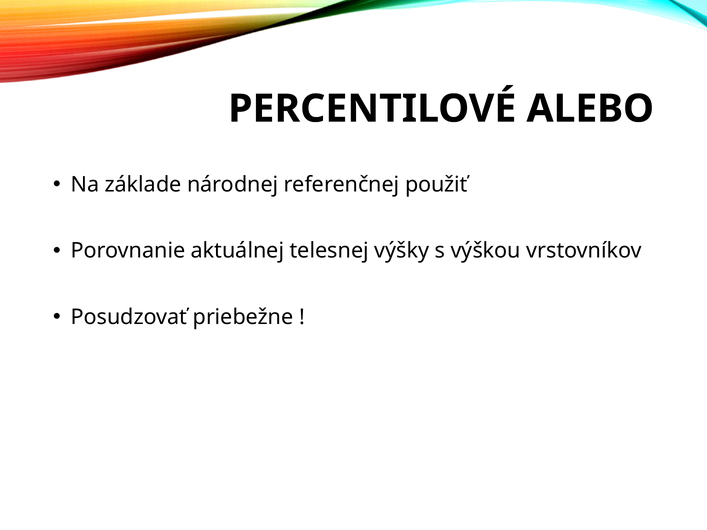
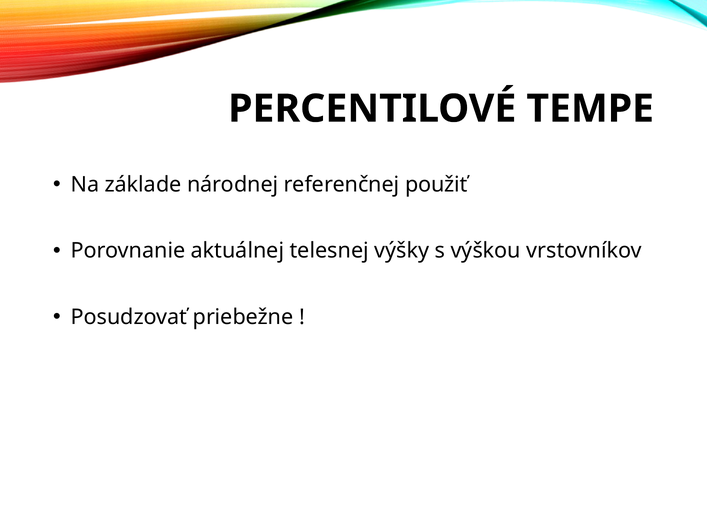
ALEBO: ALEBO -> TEMPE (590, 109)
